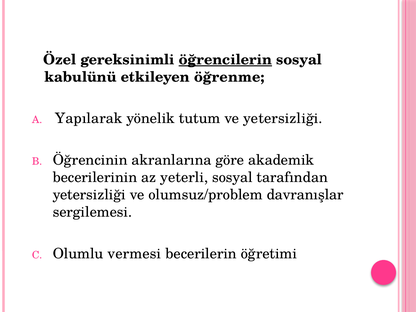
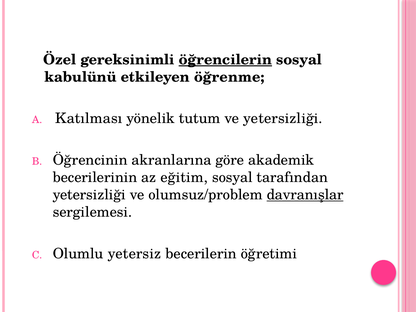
Yapılarak: Yapılarak -> Katılması (89, 119)
yeterli: yeterli -> eğitim (184, 177)
davranışlar underline: none -> present (305, 195)
vermesi: vermesi -> yetersiz (134, 254)
